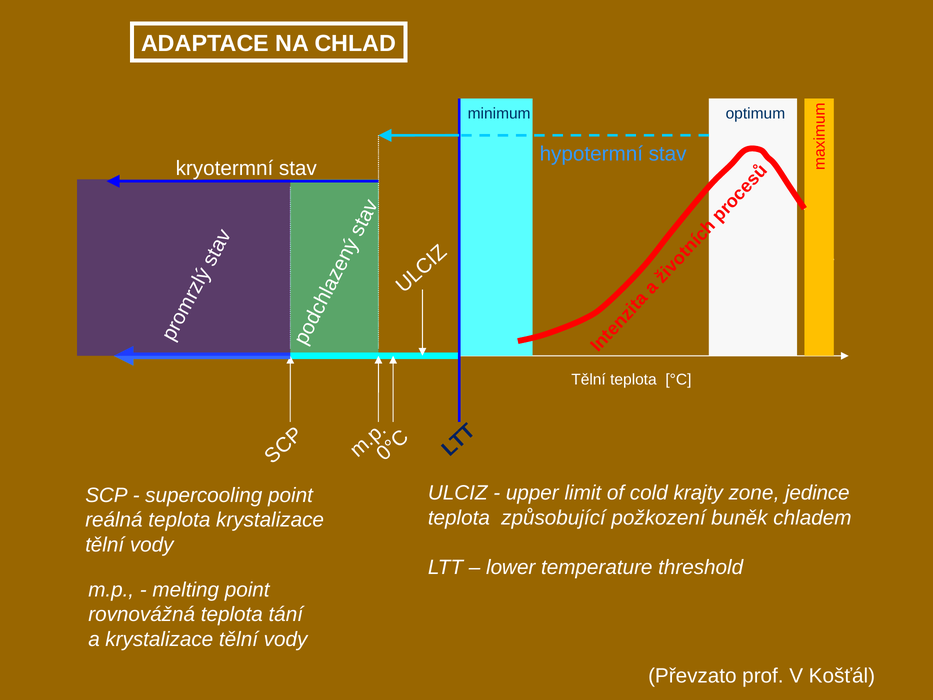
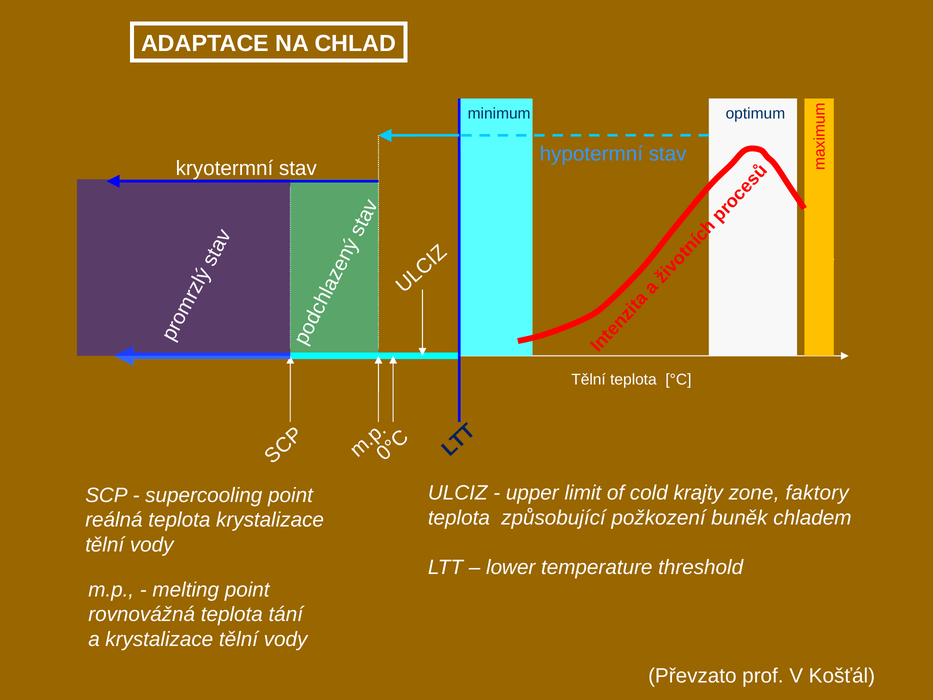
jedince: jedince -> faktory (817, 493)
